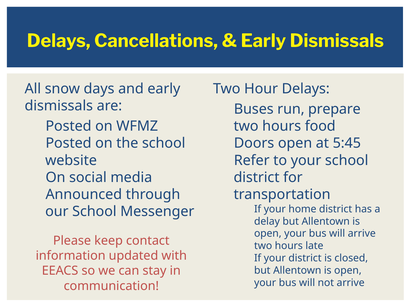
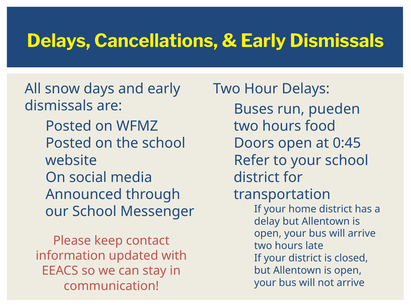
prepare: prepare -> pueden (334, 109)
5:45: 5:45 -> 0:45 (347, 143)
